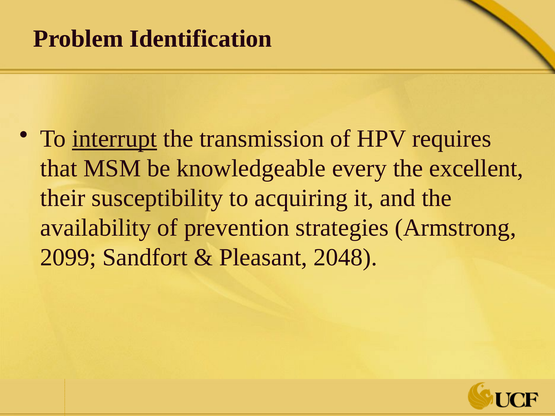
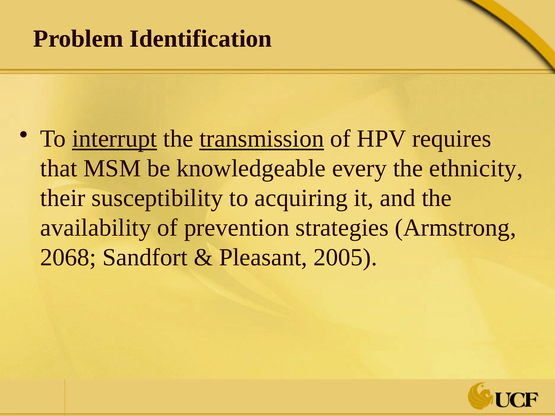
transmission underline: none -> present (262, 139)
excellent: excellent -> ethnicity (476, 169)
2099: 2099 -> 2068 (68, 257)
2048: 2048 -> 2005 (345, 257)
